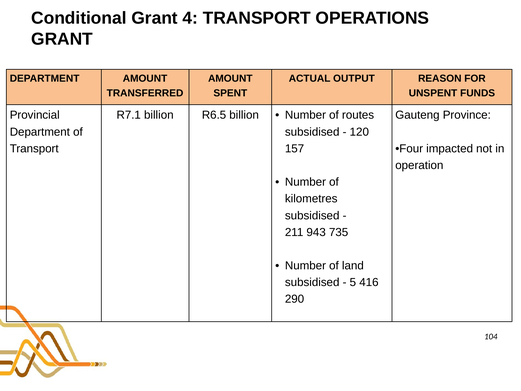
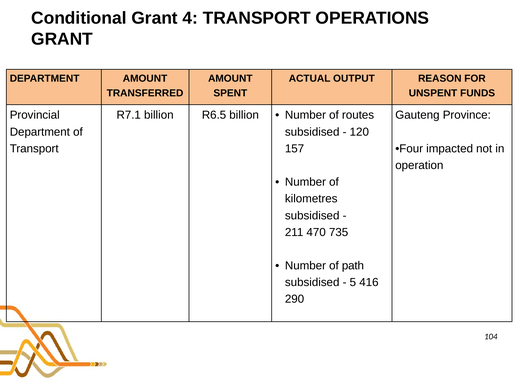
943: 943 -> 470 (316, 232)
land: land -> path (353, 266)
